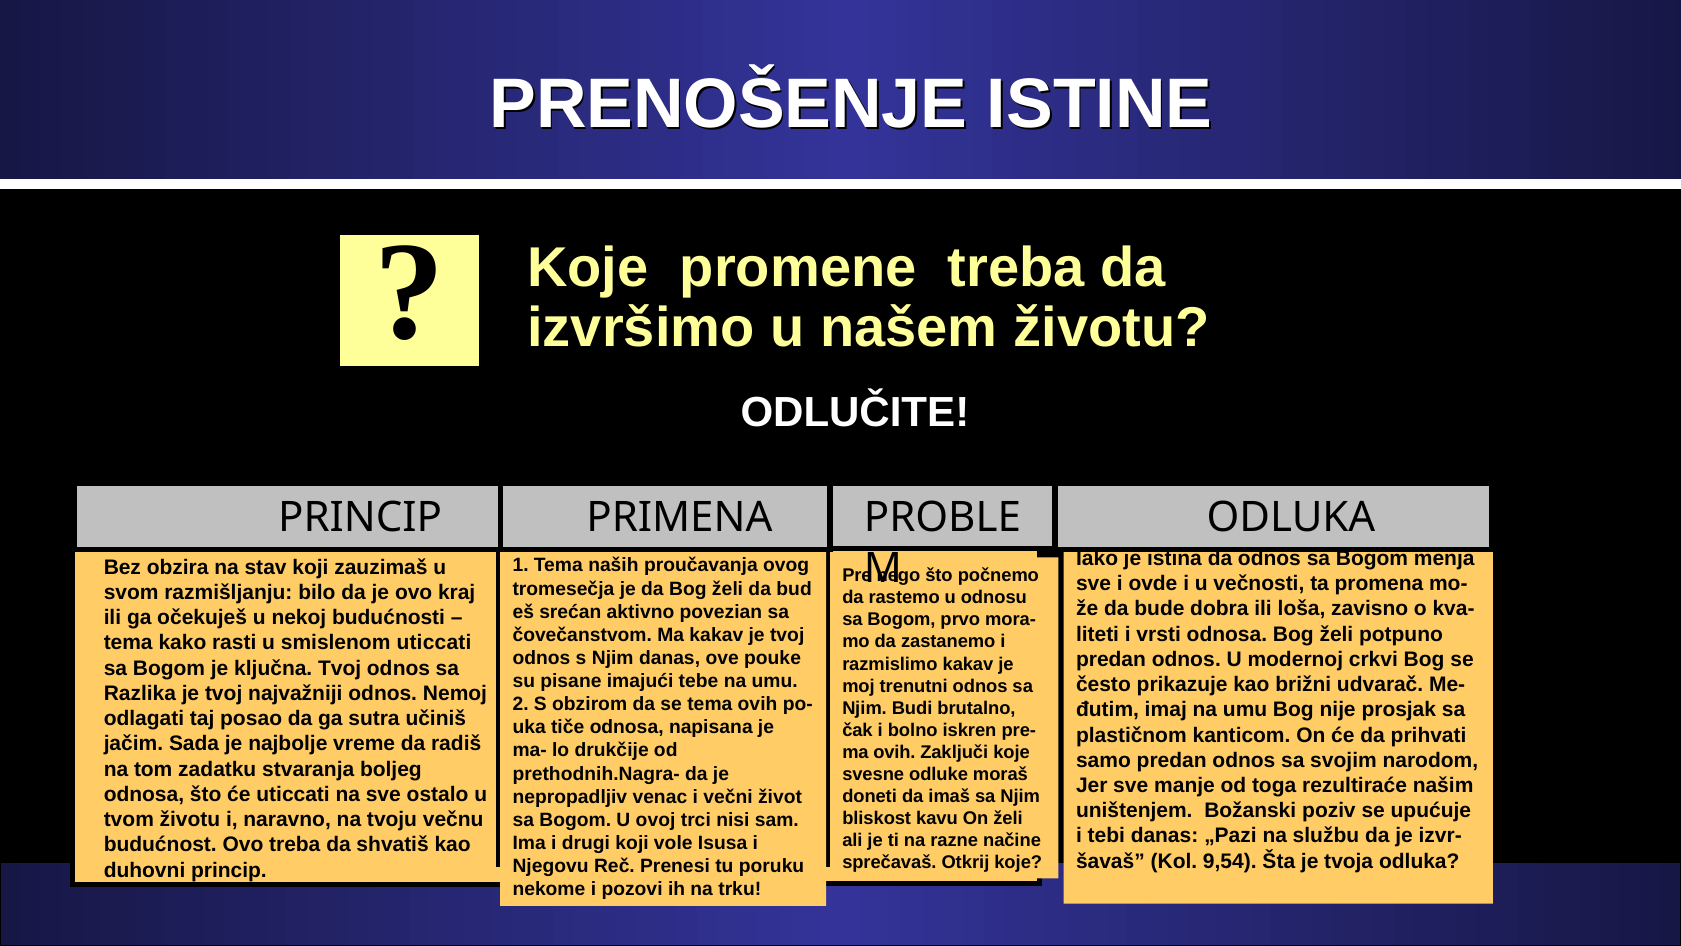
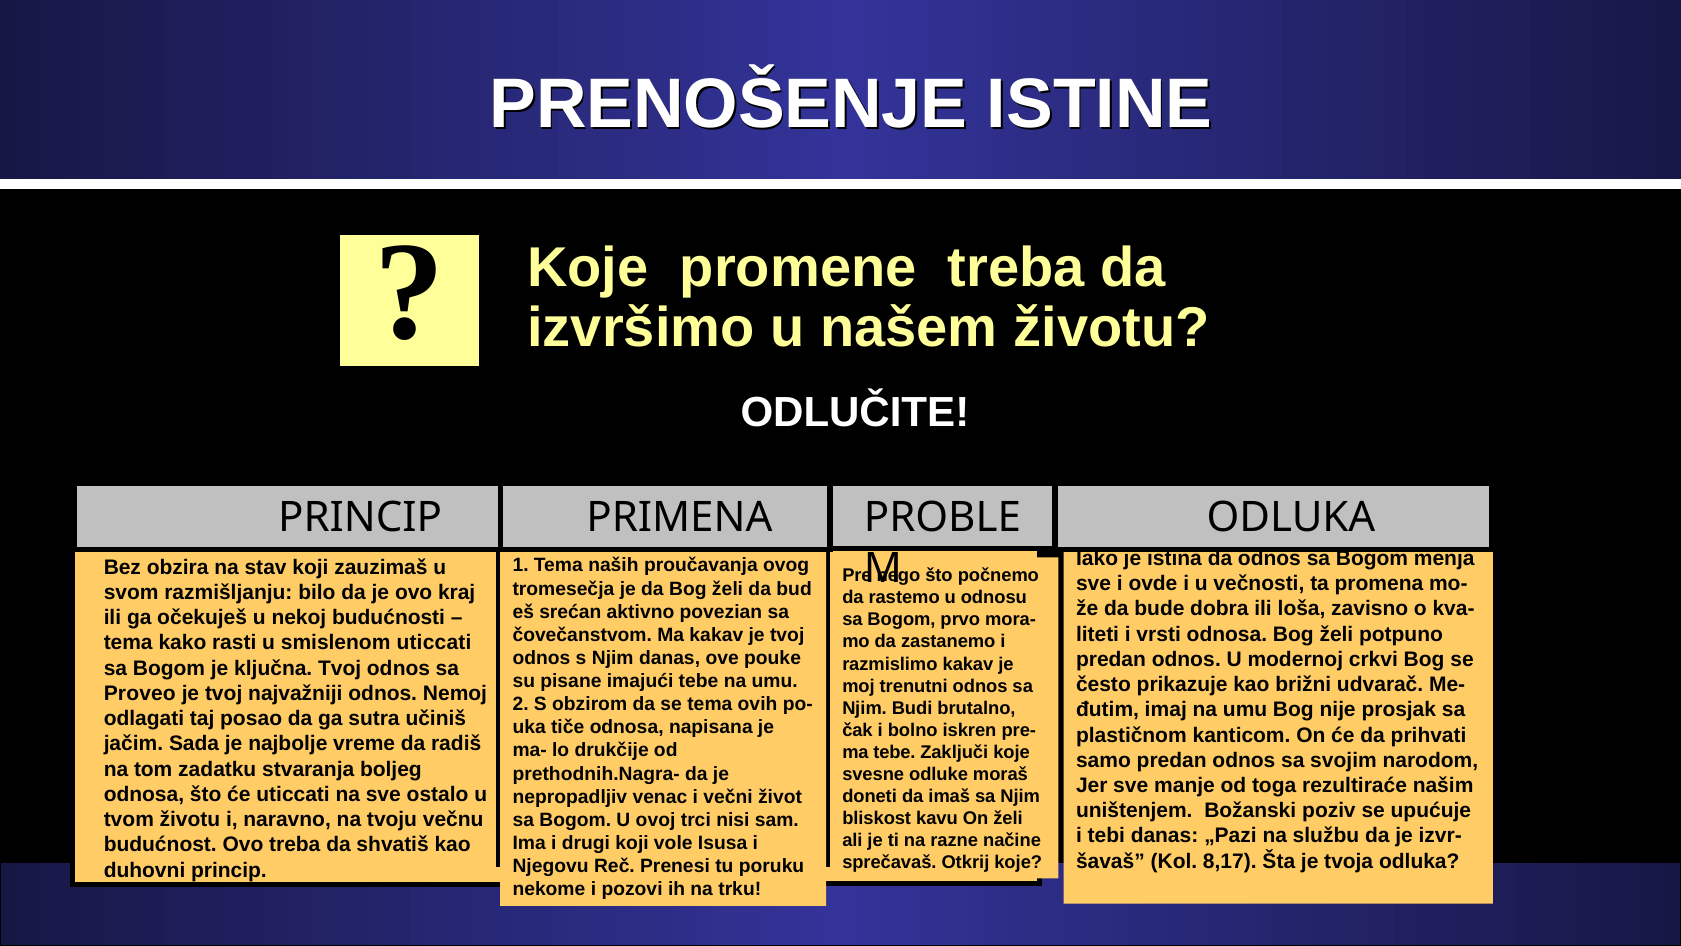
Razlika: Razlika -> Proveo (140, 693)
ma ovih: ovih -> tebe (894, 752)
9,54: 9,54 -> 8,17 (1230, 861)
